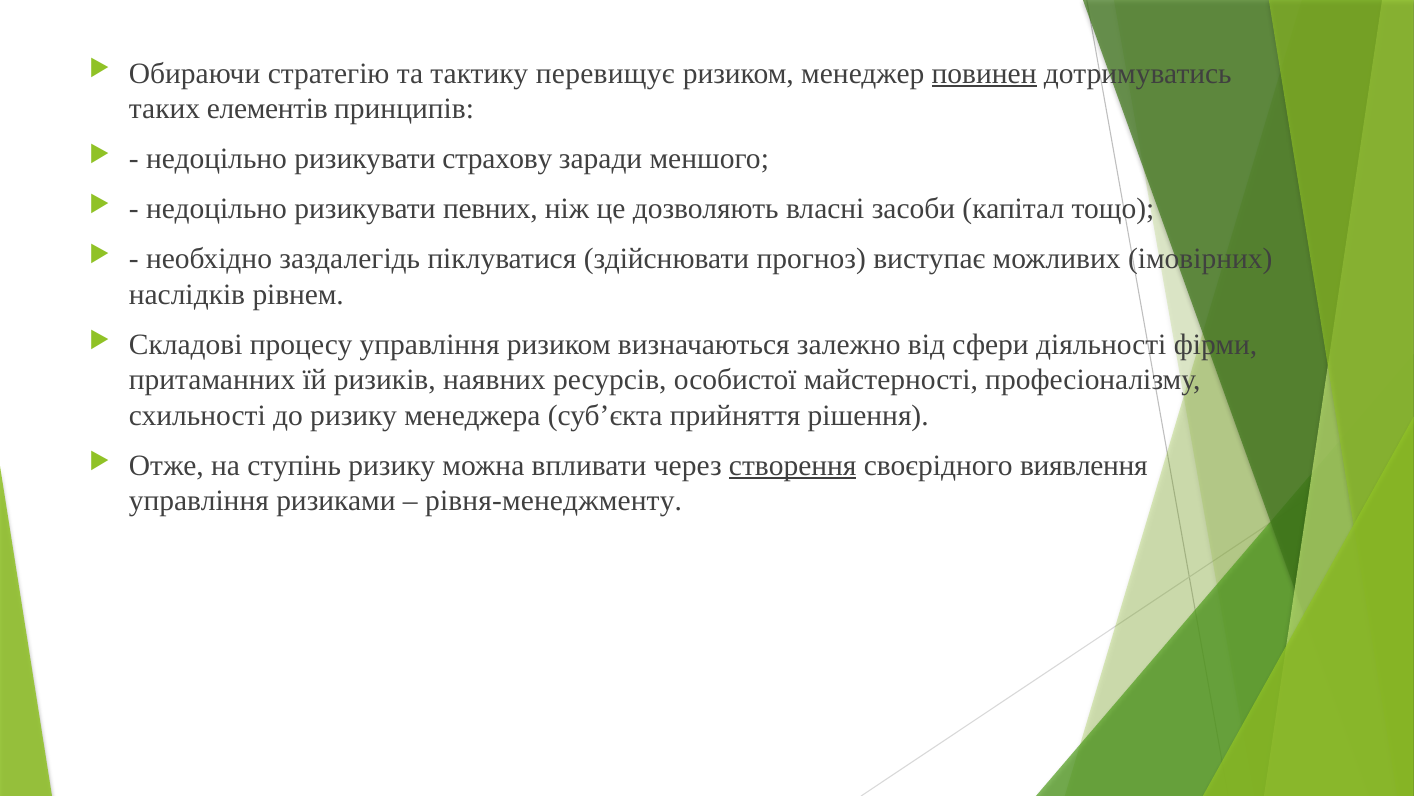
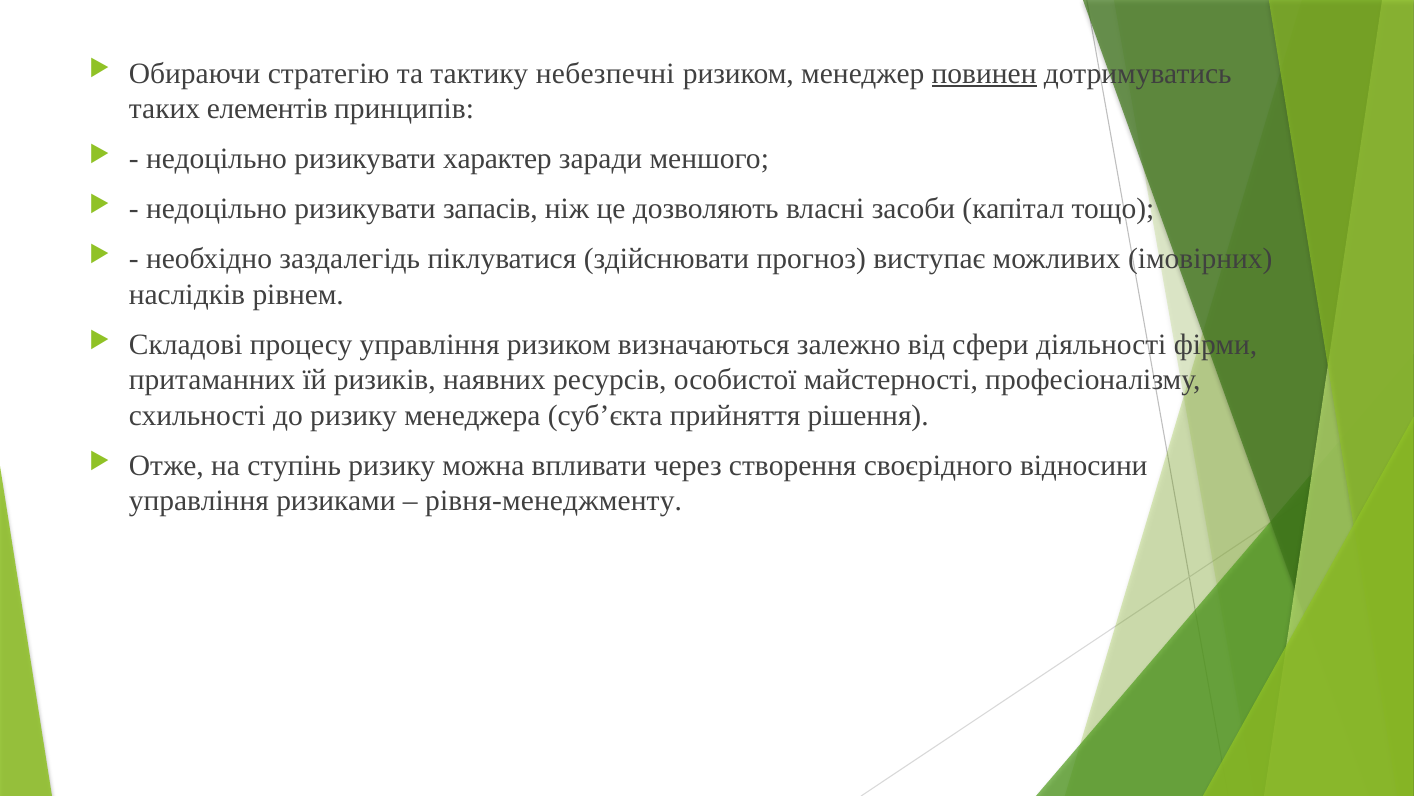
перевищує: перевищує -> небезпечні (605, 73)
страхову: страхову -> характер (497, 159)
певних: певних -> запасів (490, 209)
створення underline: present -> none (793, 465)
виявлення: виявлення -> відносини (1084, 465)
